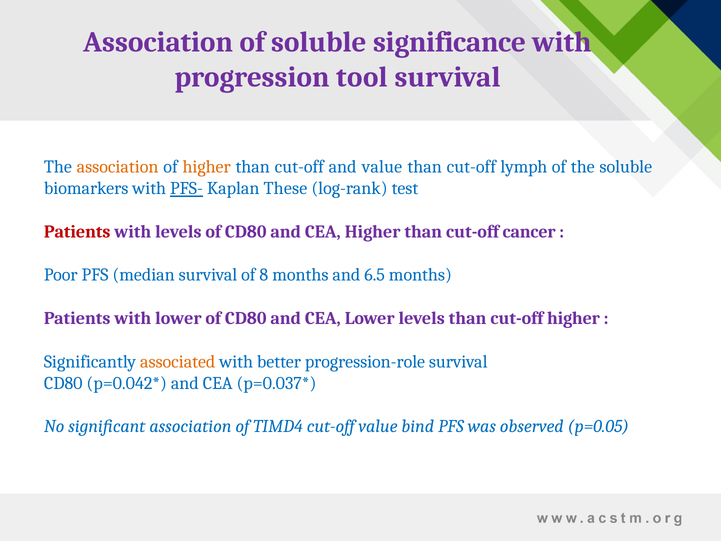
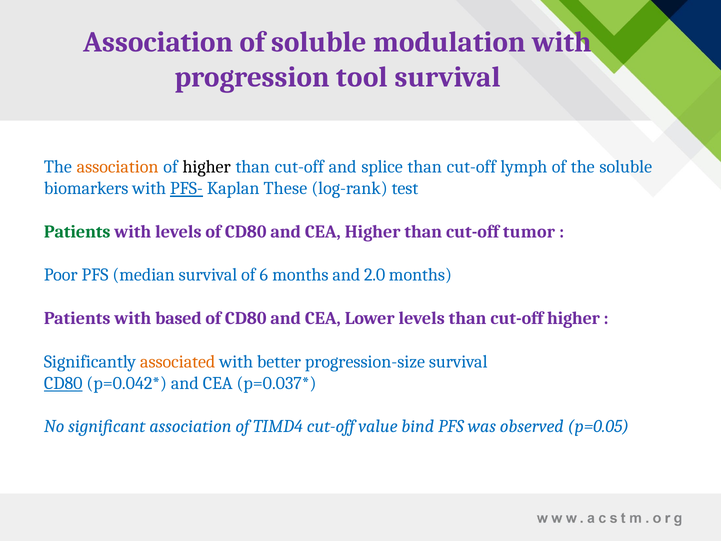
significance: significance -> modulation (450, 42)
higher colour: orange -> black (207, 167)
and value: value -> splice (382, 167)
Patients colour: red -> green (77, 232)
cancer: cancer -> tumor (529, 232)
8: 8 -> 6 (264, 275)
6.5: 6.5 -> 2.0 (375, 275)
with lower: lower -> based (178, 318)
progression-role: progression-role -> progression-size (365, 361)
CD80 underline: none -> present (63, 383)
